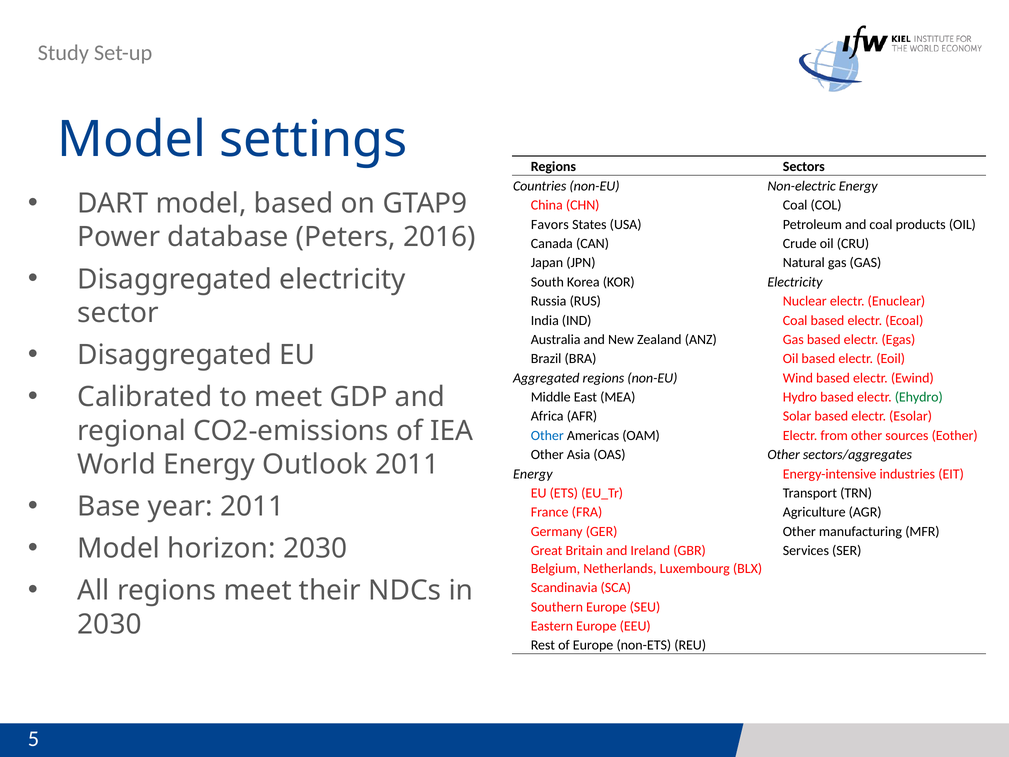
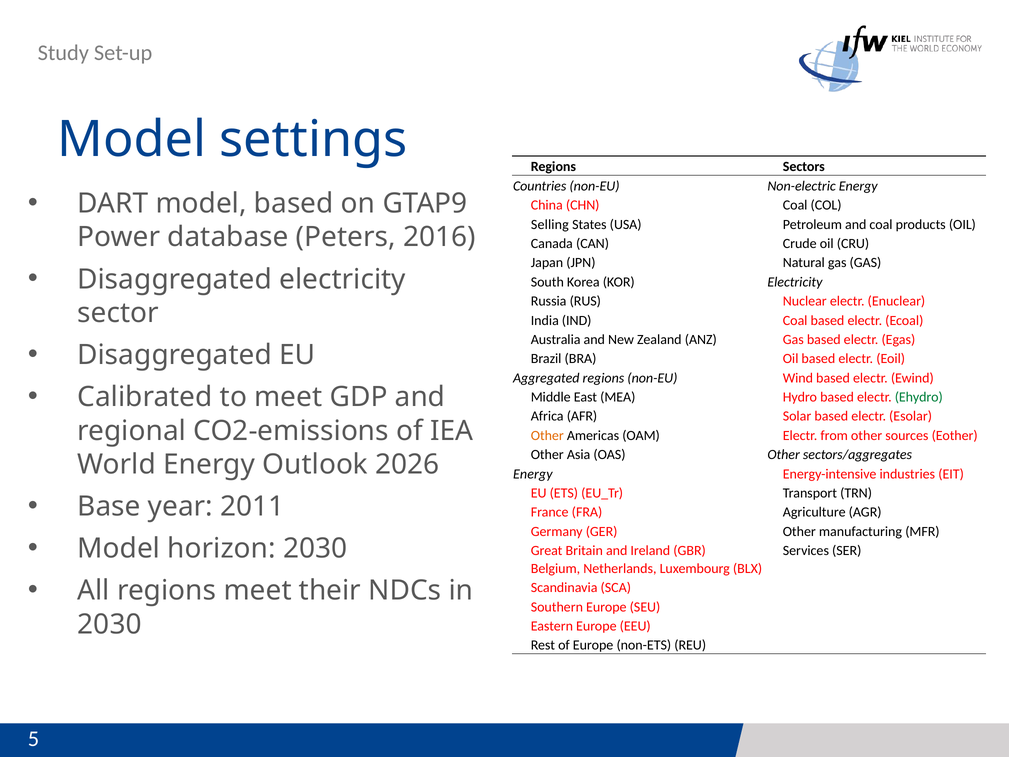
Favors: Favors -> Selling (550, 224)
Other colour: blue -> orange (547, 435)
Outlook 2011: 2011 -> 2026 (407, 464)
